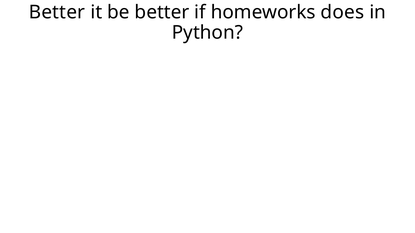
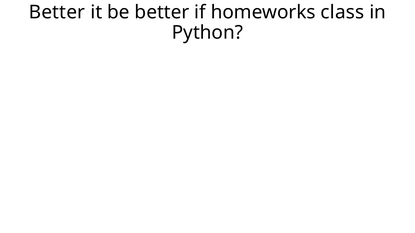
does: does -> class (342, 12)
